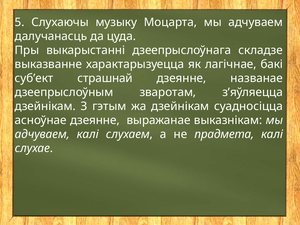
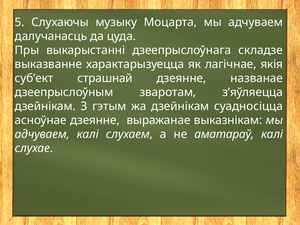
бакі: бакі -> якія (272, 64)
прадмета: прадмета -> аматараў (224, 134)
